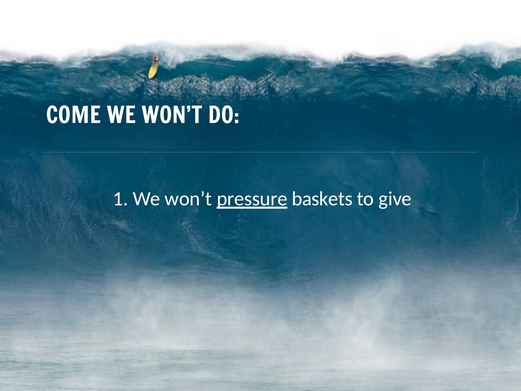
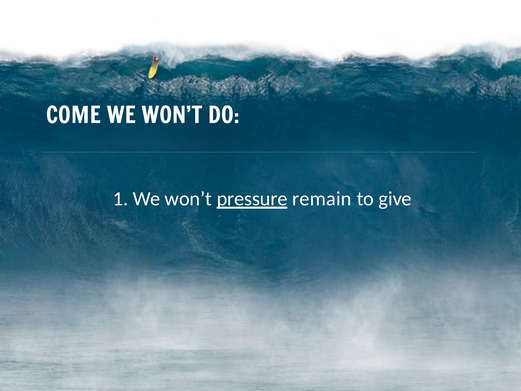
baskets: baskets -> remain (322, 199)
